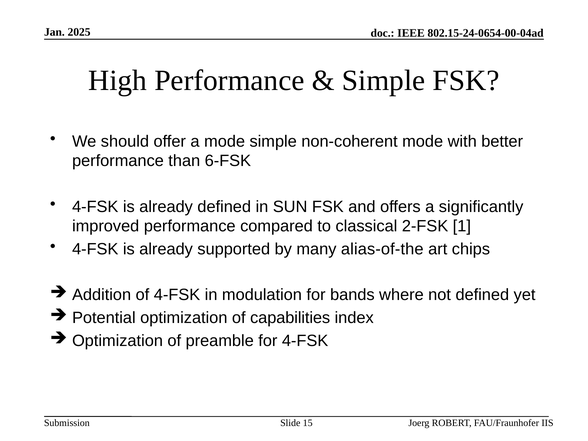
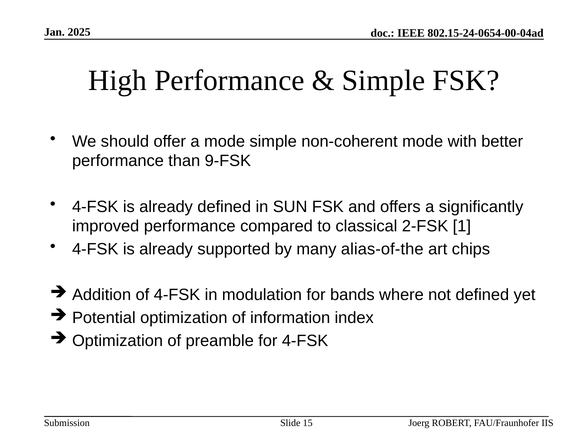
6-FSK: 6-FSK -> 9-FSK (228, 161)
capabilities: capabilities -> information (290, 318)
